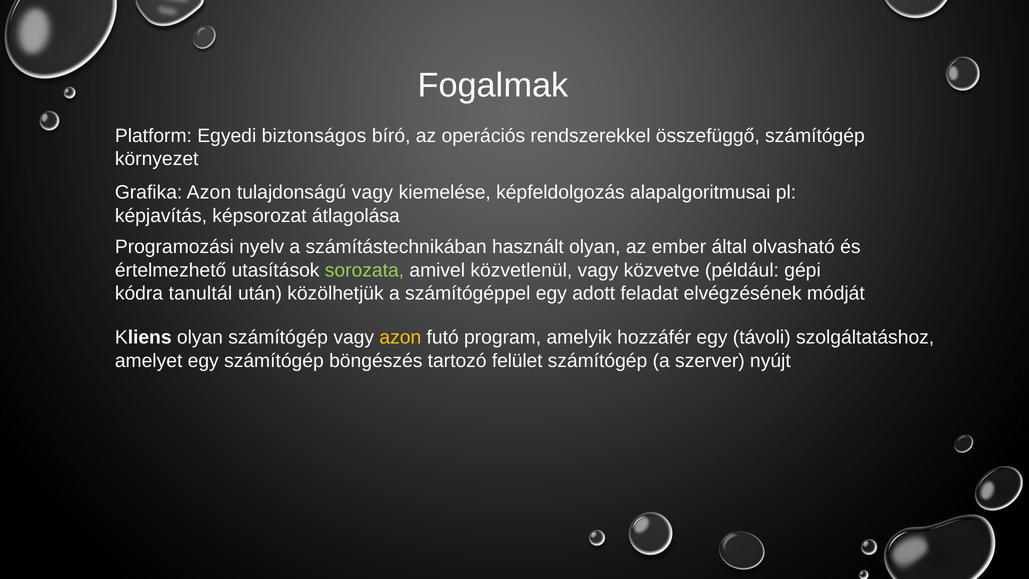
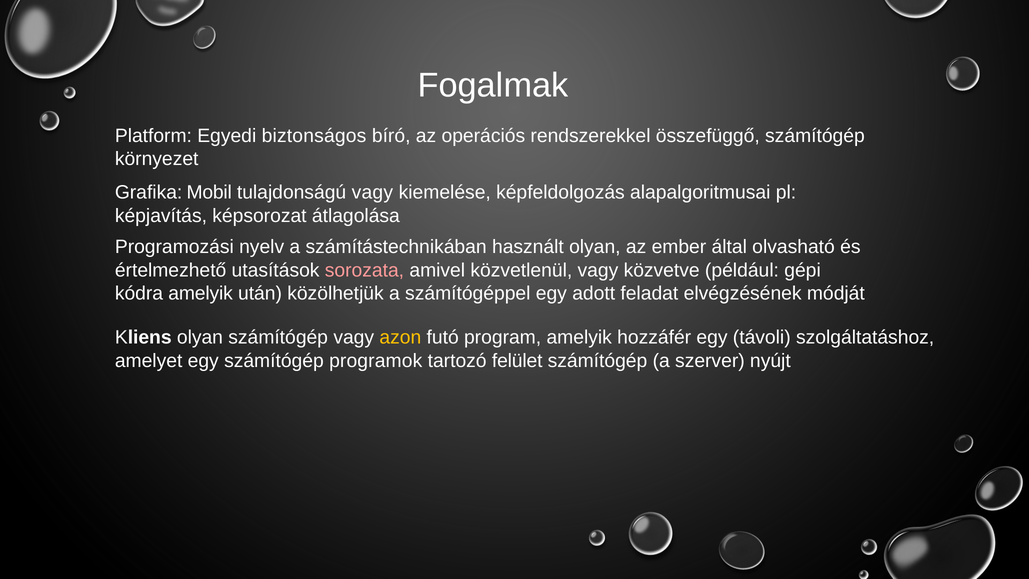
Grafika Azon: Azon -> Mobil (209, 192)
sorozata colour: light green -> pink (364, 270)
kódra tanultál: tanultál -> amelyik (201, 293)
böngészés: böngészés -> programok (376, 361)
